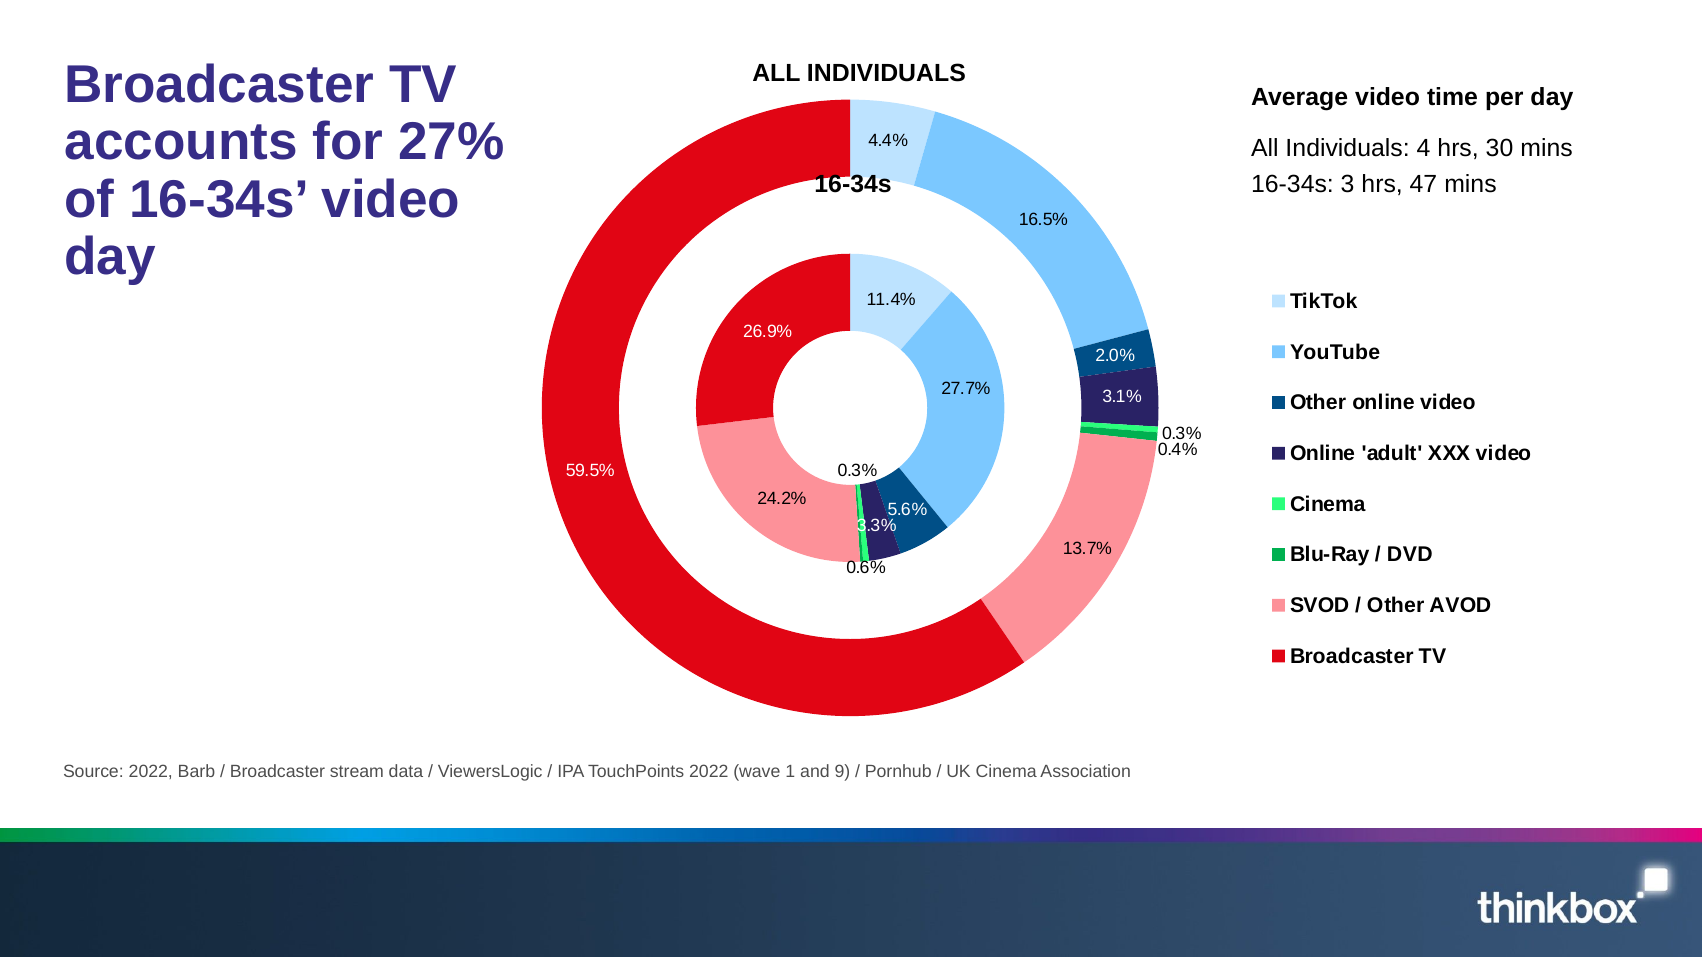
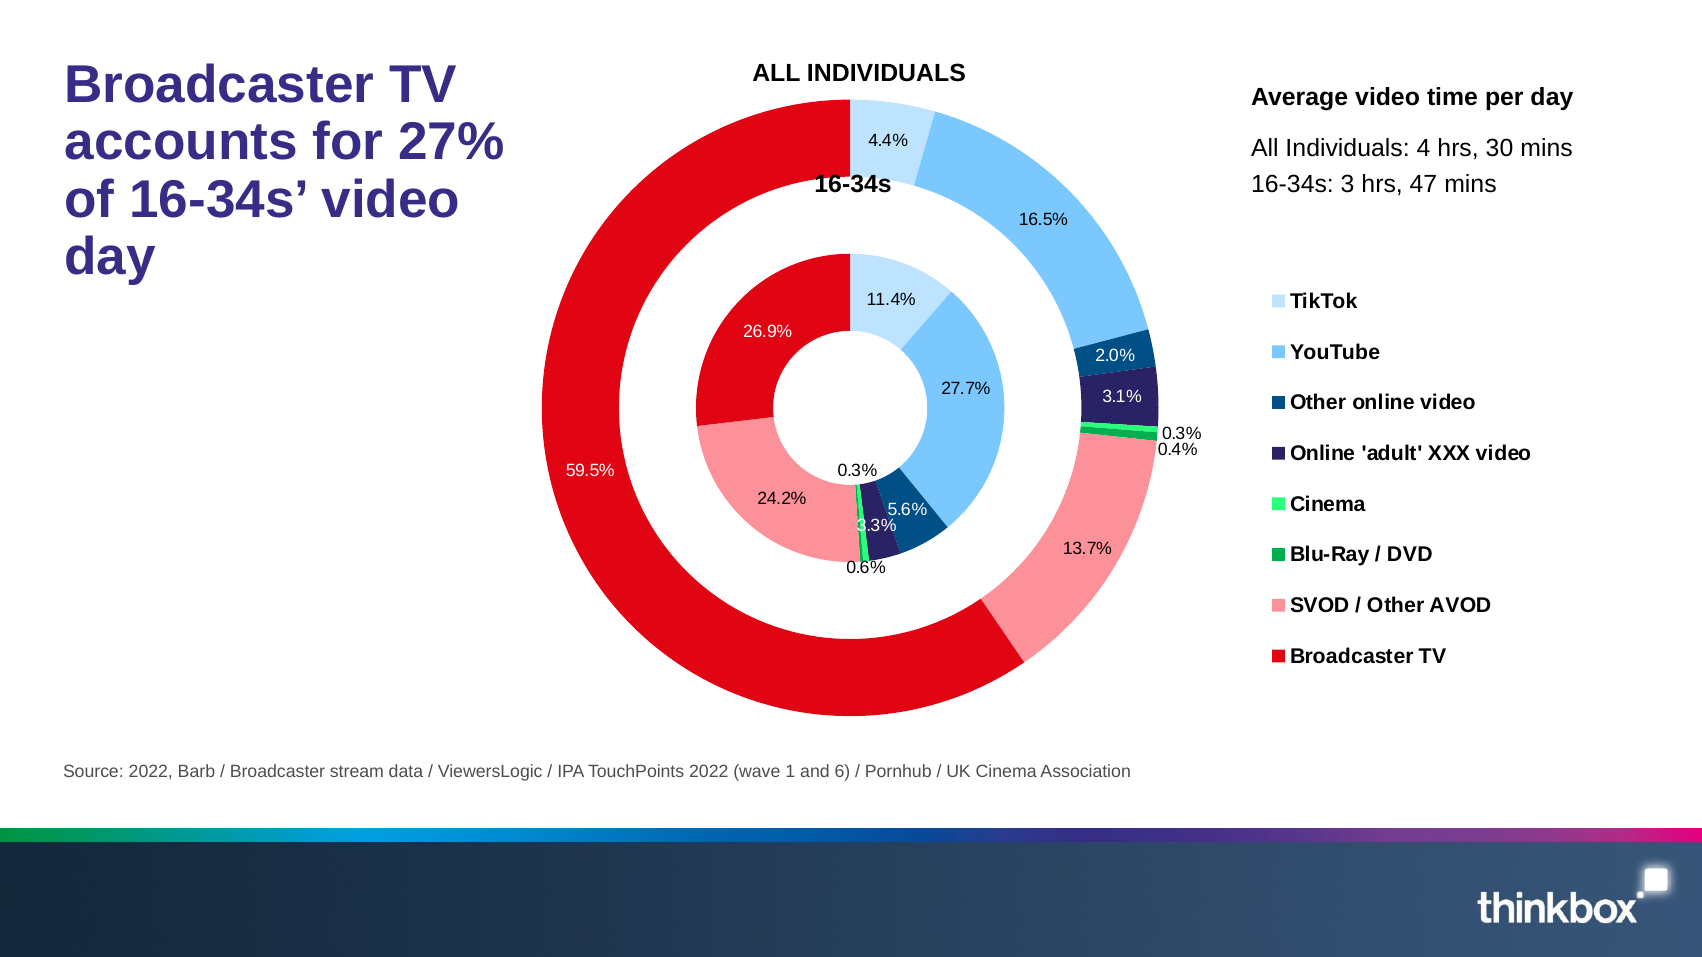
9: 9 -> 6 (842, 772)
